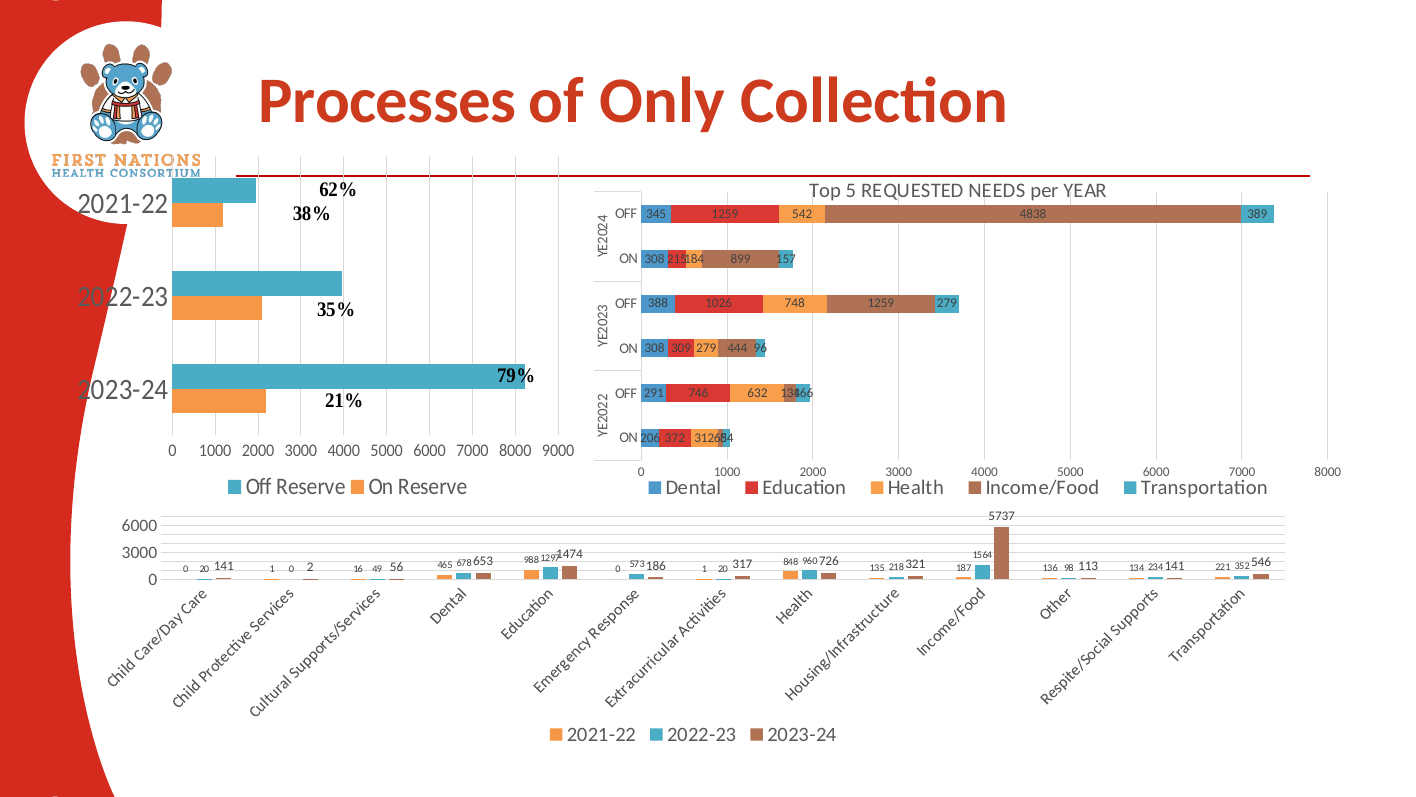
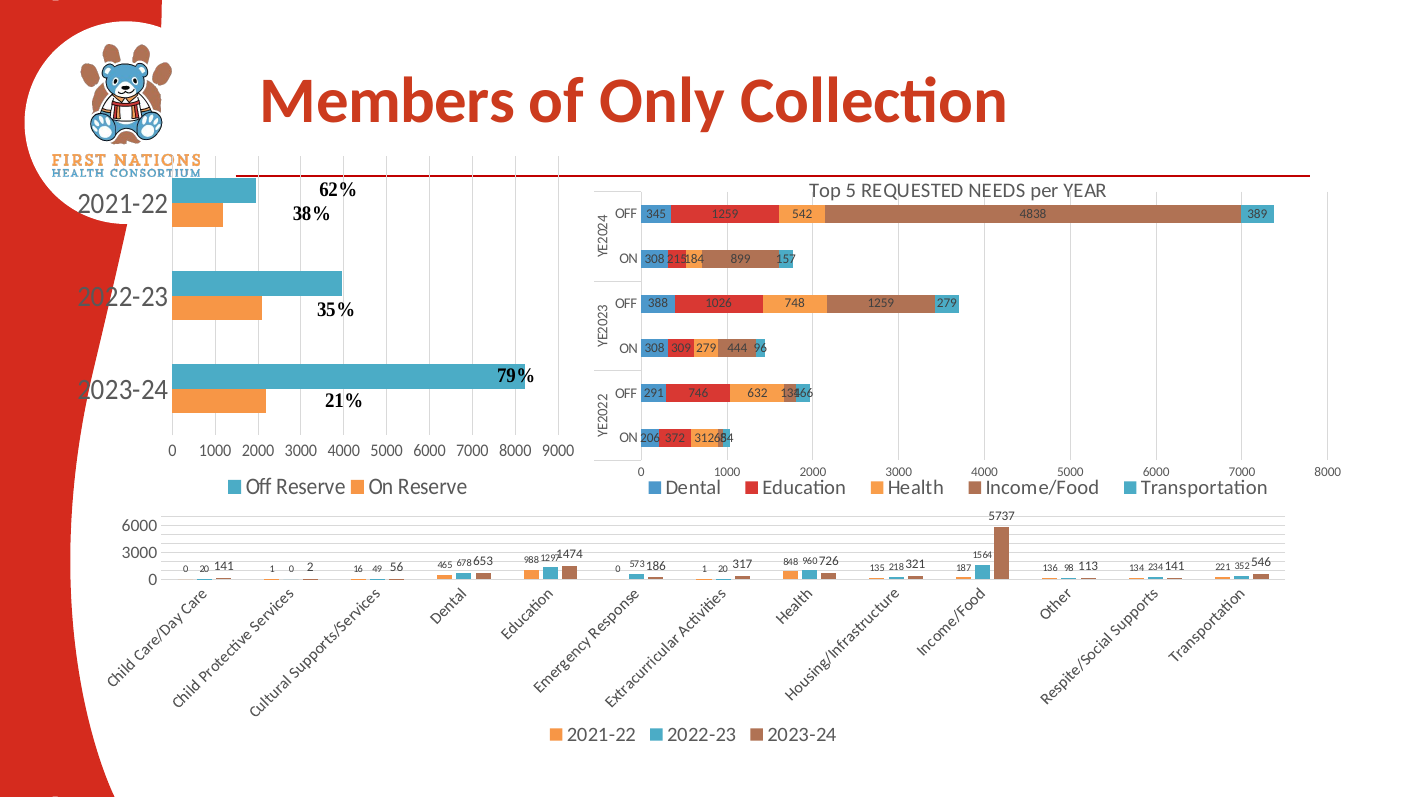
Processes: Processes -> Members (387, 101)
